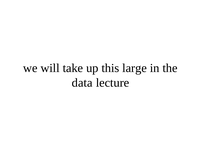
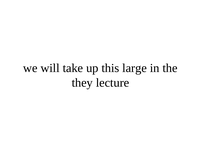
data: data -> they (82, 83)
